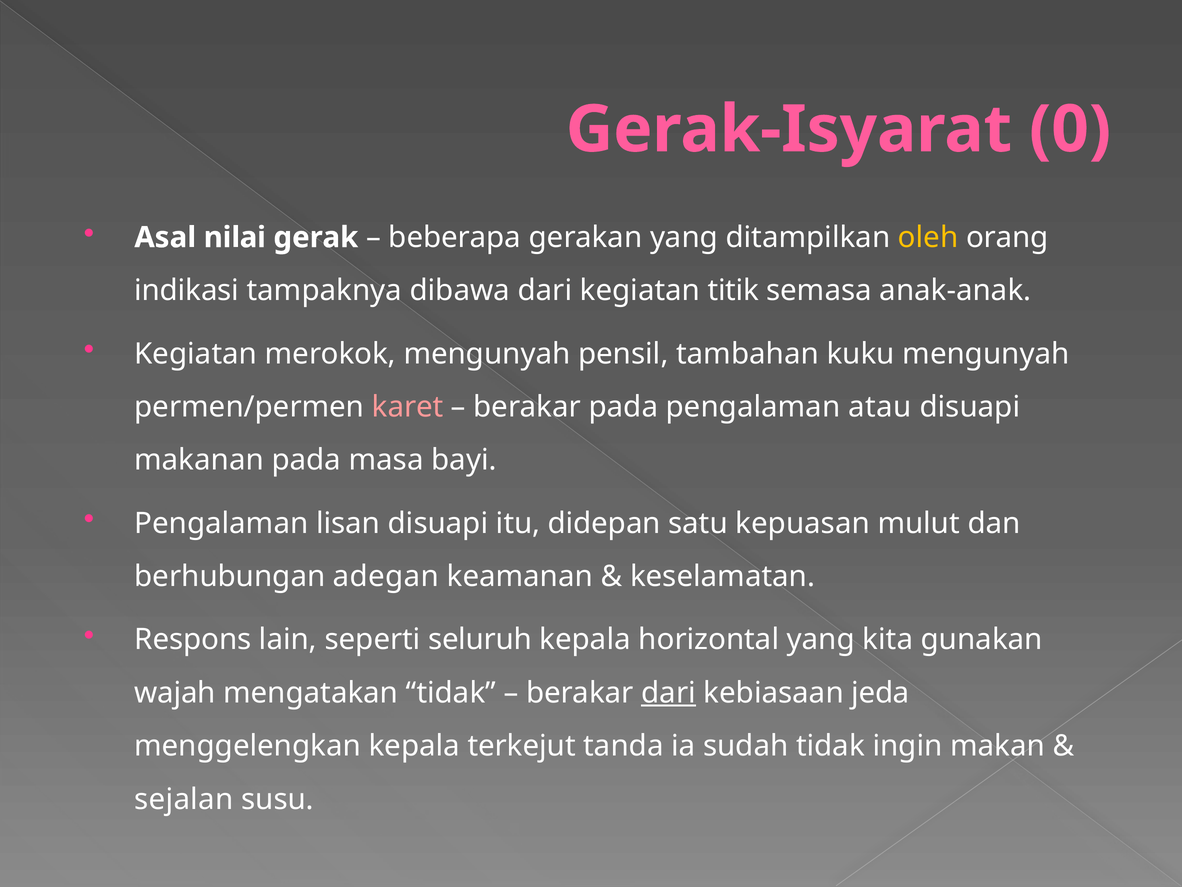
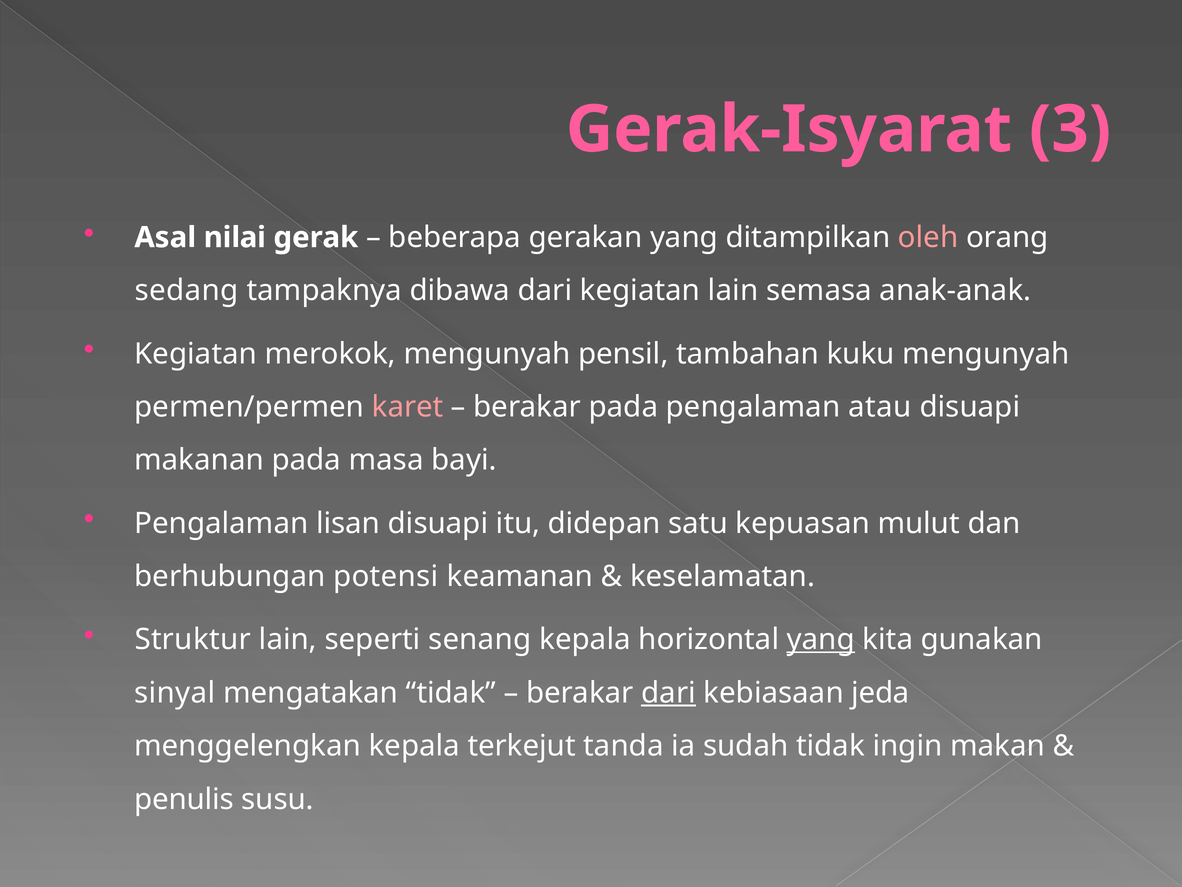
0: 0 -> 3 (1070, 130)
oleh colour: yellow -> pink (928, 237)
indikasi: indikasi -> sedang (187, 291)
kegiatan titik: titik -> lain (733, 291)
adegan: adegan -> potensi (386, 576)
Respons: Respons -> Struktur (193, 639)
seluruh: seluruh -> senang (480, 639)
yang underline: none -> present (821, 639)
wajah: wajah -> sinyal (175, 692)
sejalan: sejalan -> penulis (184, 799)
